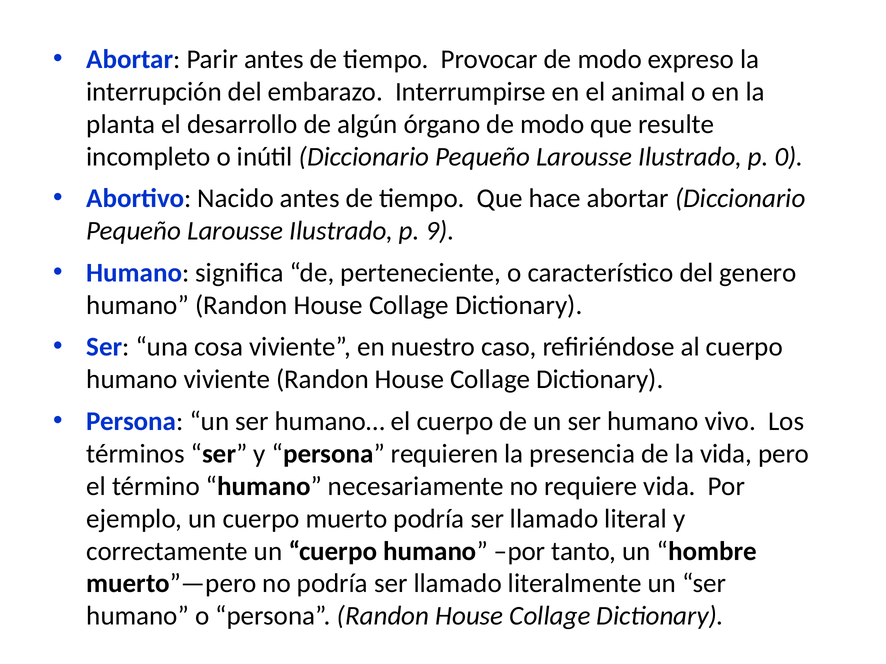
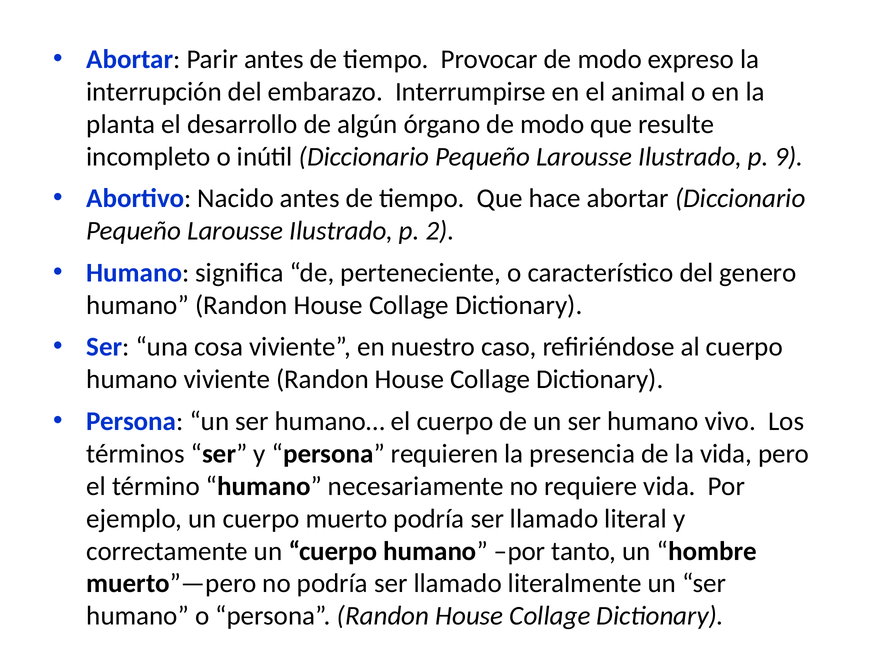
0: 0 -> 9 (789, 157)
9: 9 -> 2 (440, 231)
